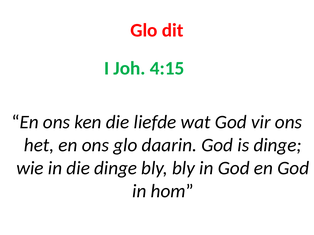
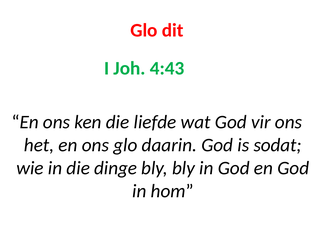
4:15: 4:15 -> 4:43 (167, 68)
is dinge: dinge -> sodat (278, 145)
